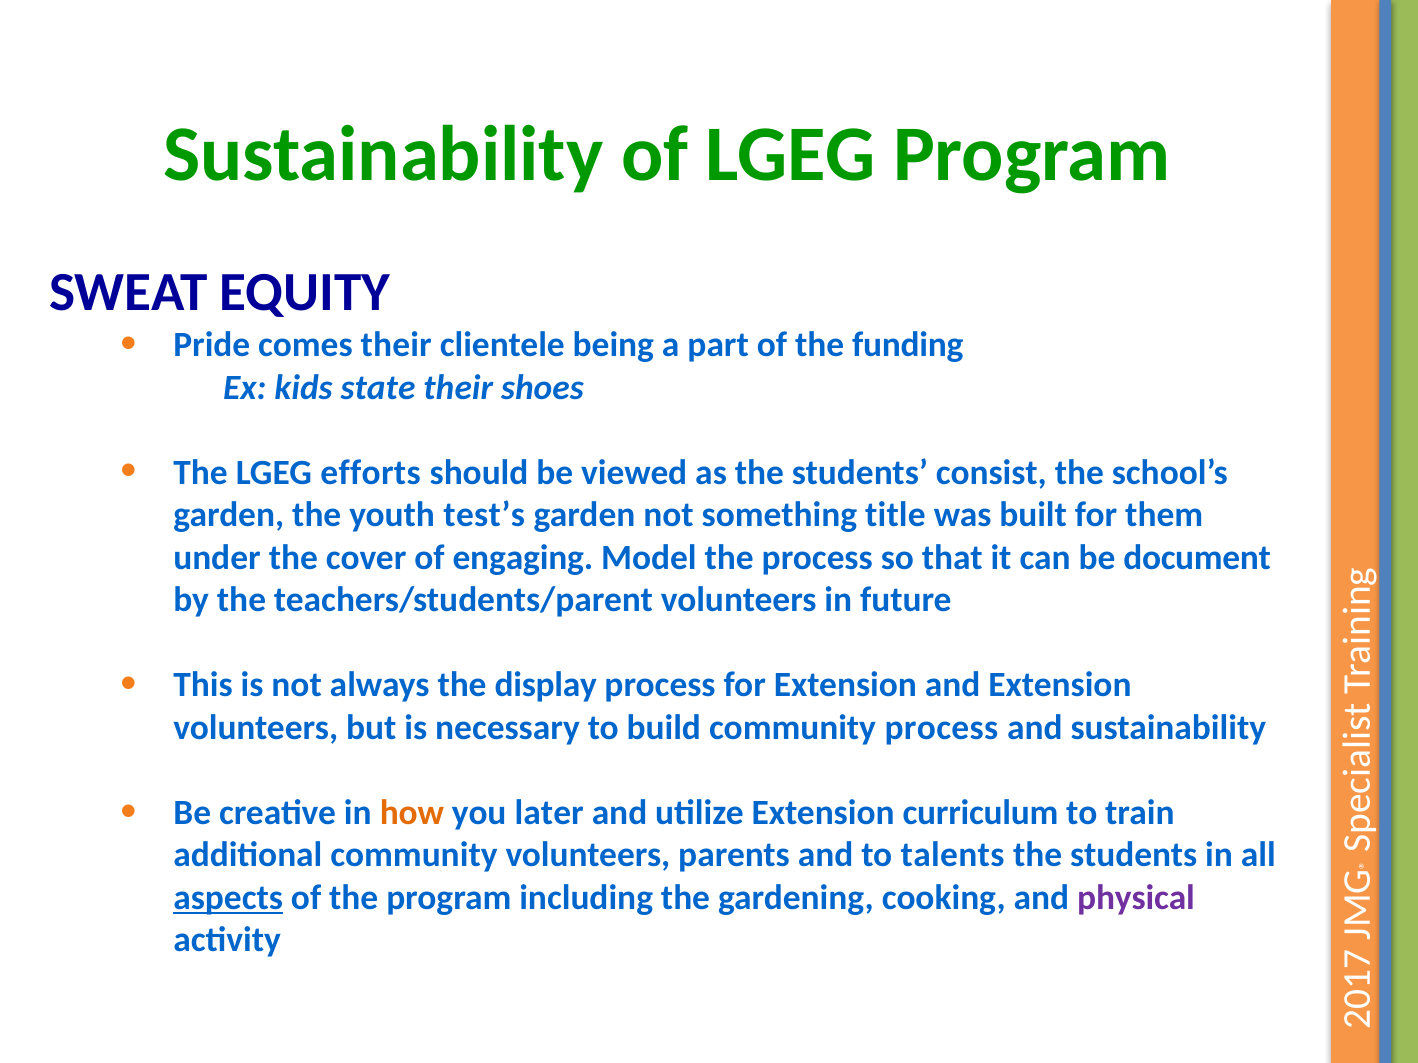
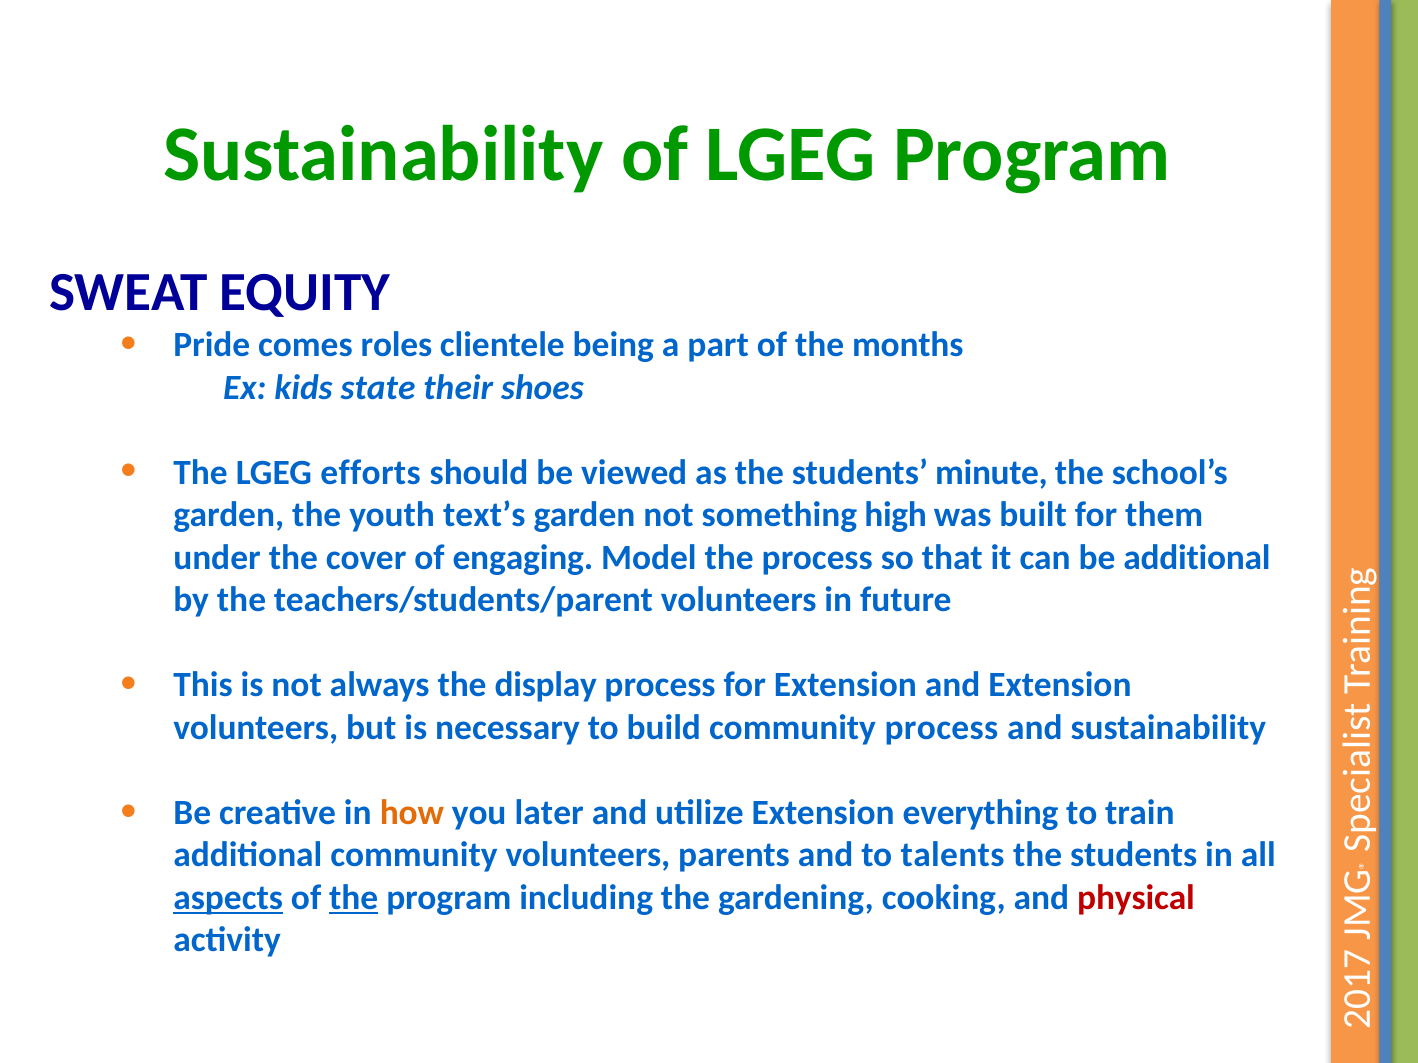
comes their: their -> roles (396, 345)
funding: funding -> months (908, 345)
consist: consist -> minute (992, 473)
test’s: test’s -> text’s (484, 515)
title: title -> high (896, 515)
be document: document -> additional (1197, 558)
curriculum: curriculum -> everything (981, 813)
the underline: none -> present (354, 898)
physical colour: purple -> red (1136, 898)
